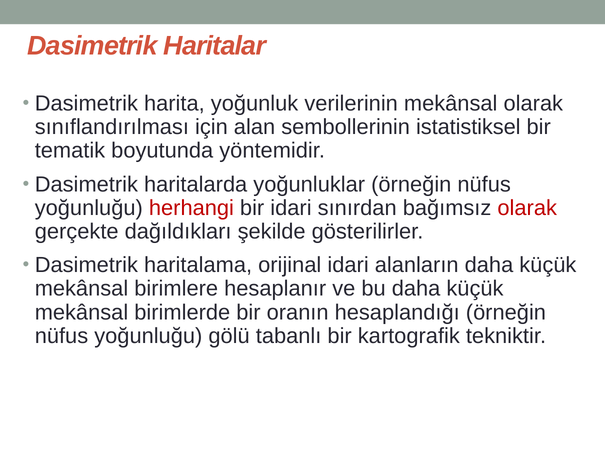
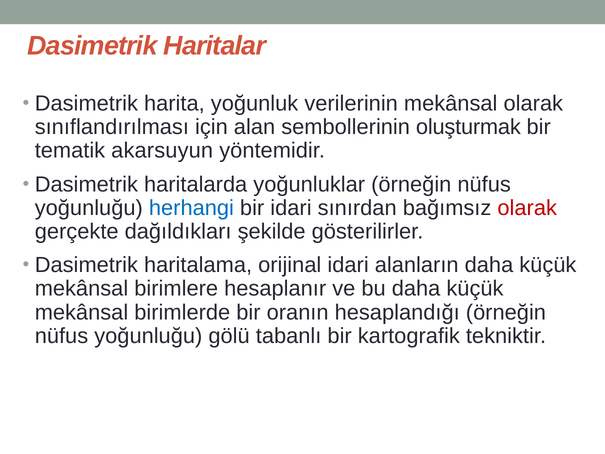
istatistiksel: istatistiksel -> oluşturmak (468, 127)
boyutunda: boyutunda -> akarsuyun (162, 151)
herhangi colour: red -> blue (191, 208)
